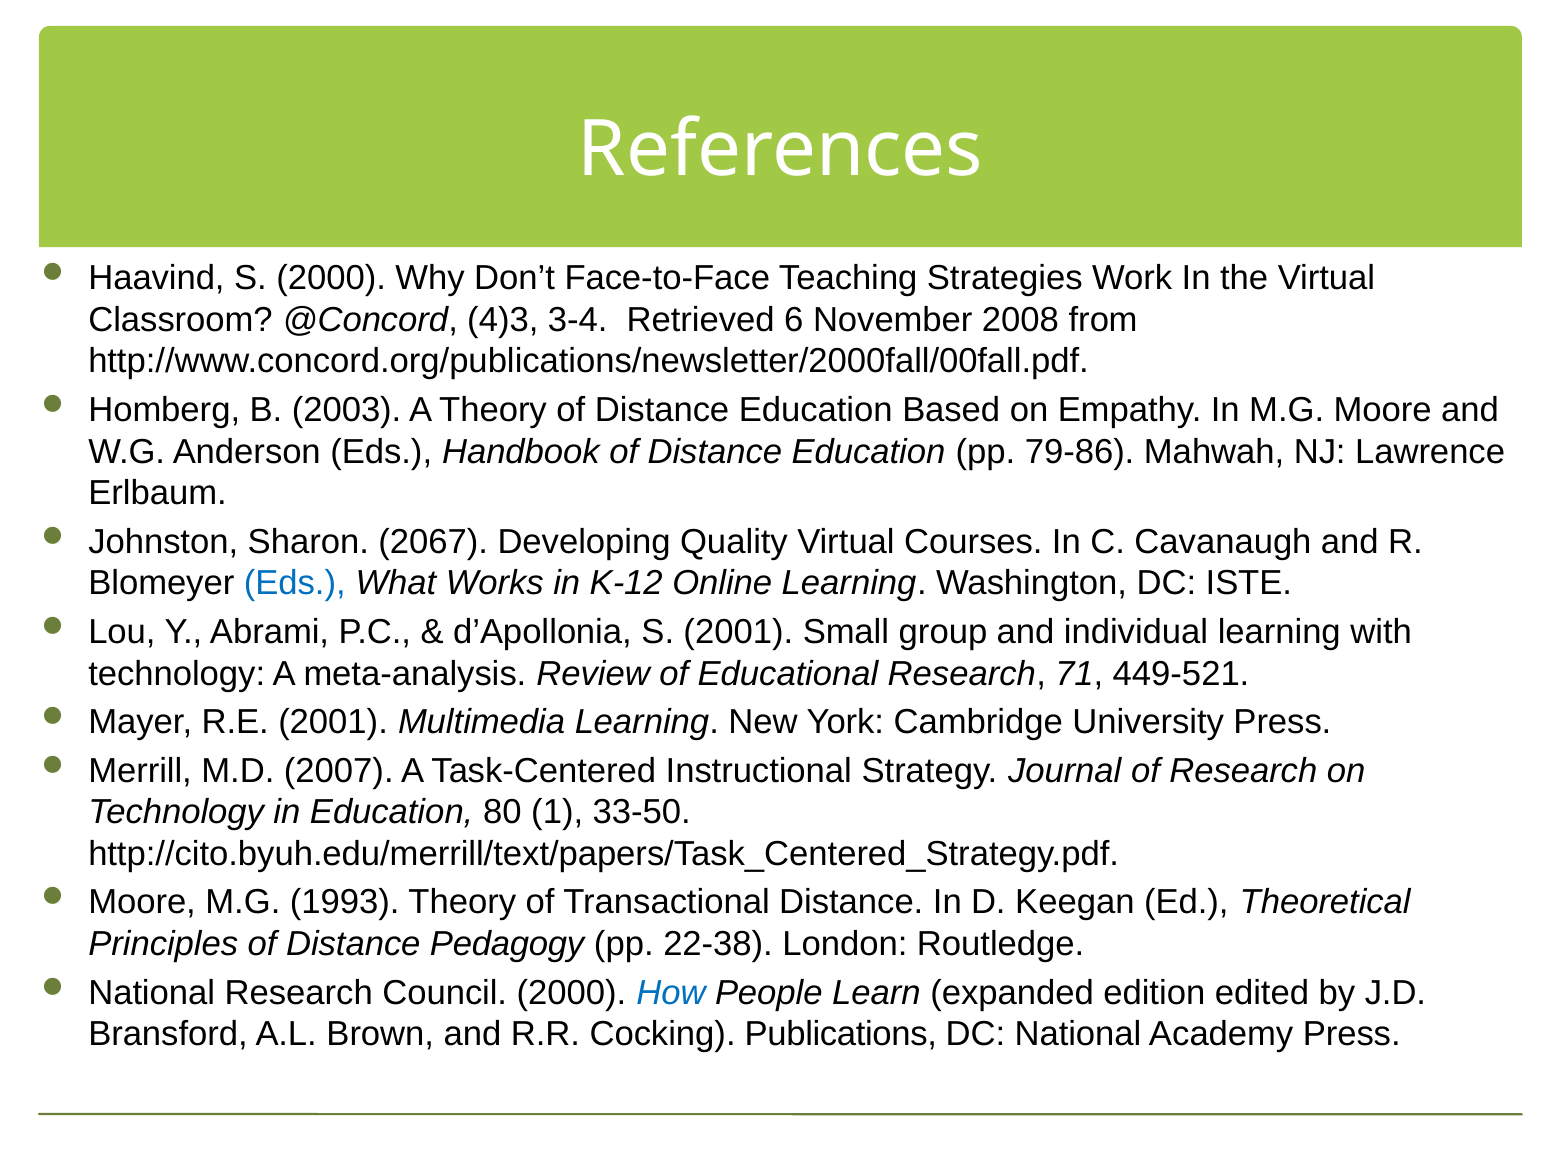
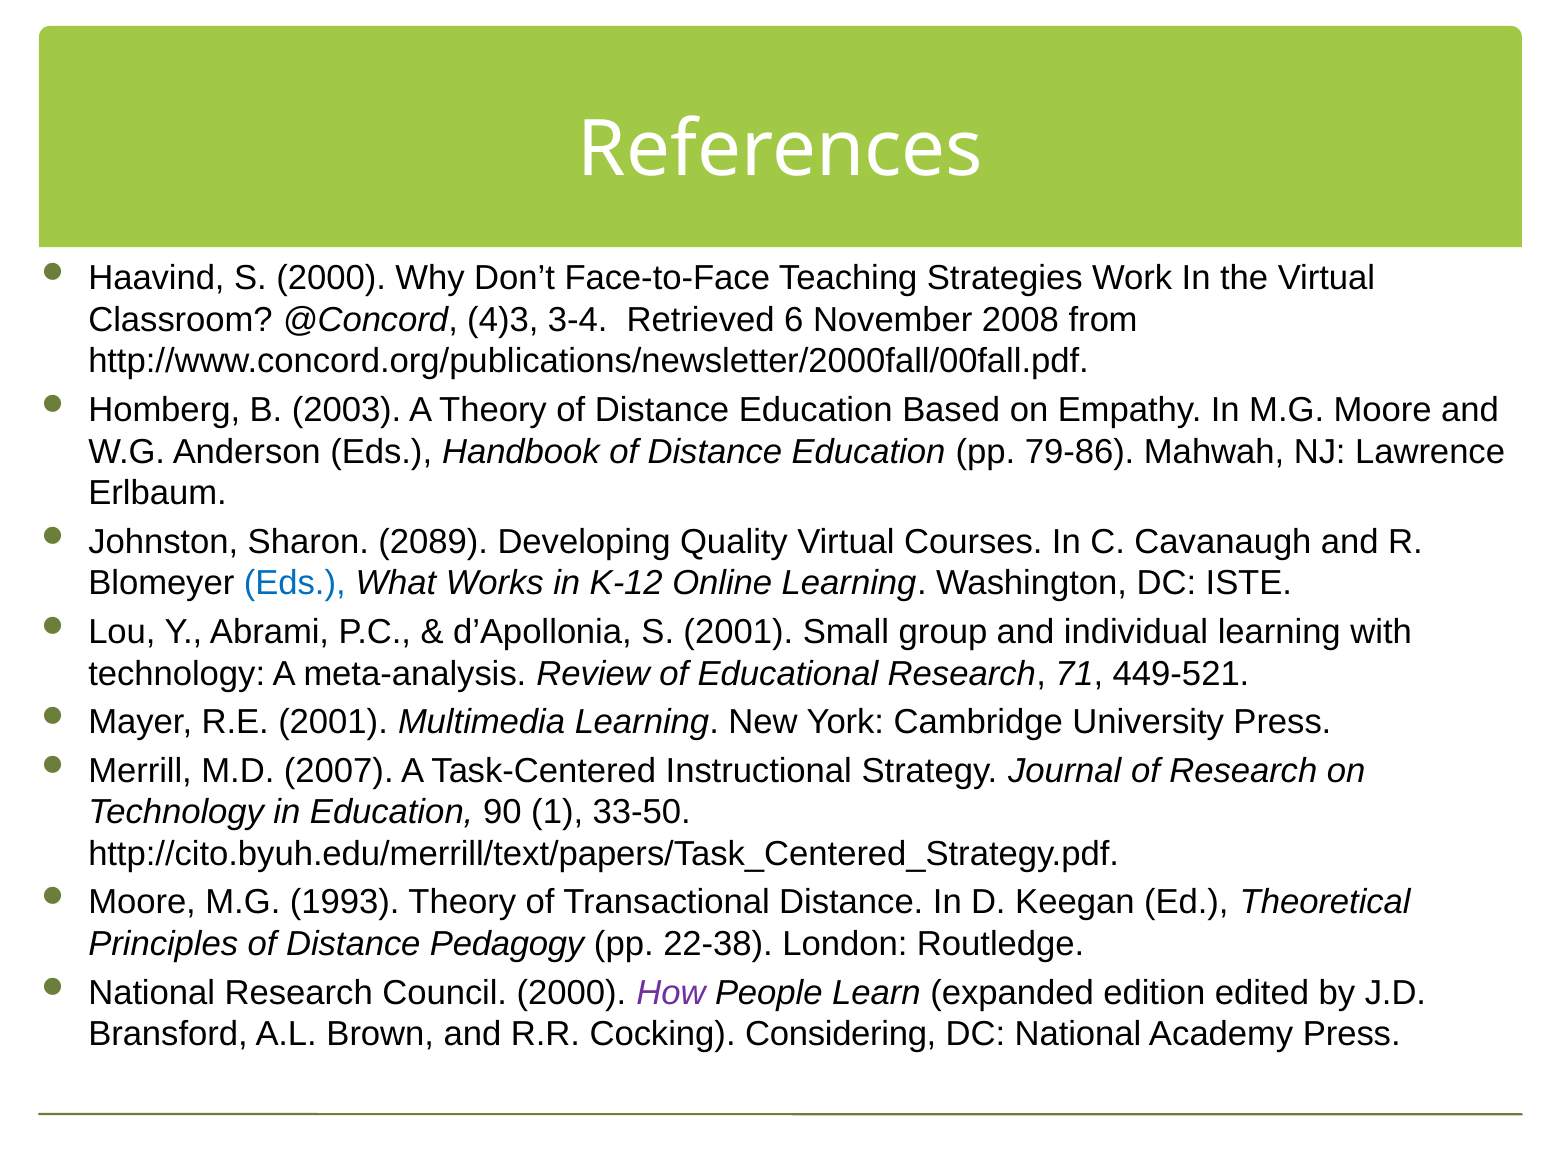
2067: 2067 -> 2089 (433, 542)
80: 80 -> 90 (502, 812)
How colour: blue -> purple (671, 993)
Publications: Publications -> Considering (841, 1034)
